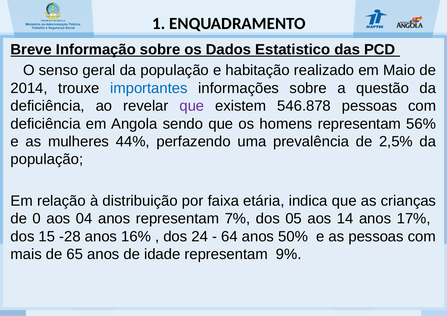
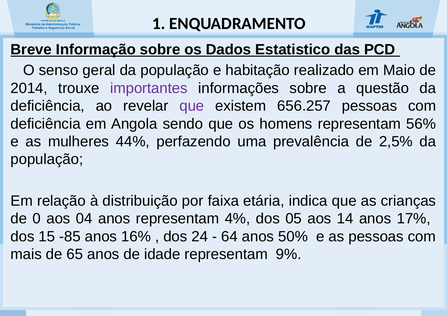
importantes colour: blue -> purple (149, 88)
546.878: 546.878 -> 656.257 (304, 106)
7%: 7% -> 4% (238, 219)
-28: -28 -> -85 (70, 237)
